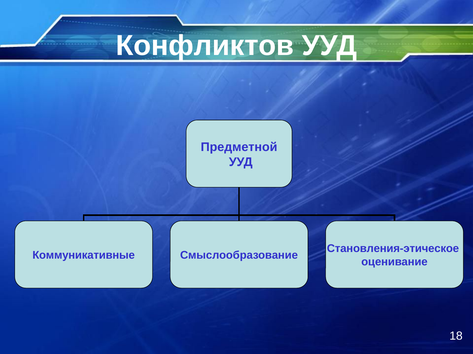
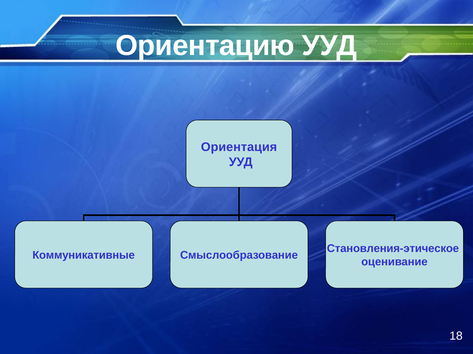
Конфликтов: Конфликтов -> Ориентацию (205, 46)
Предметной: Предметной -> Ориентация (239, 147)
